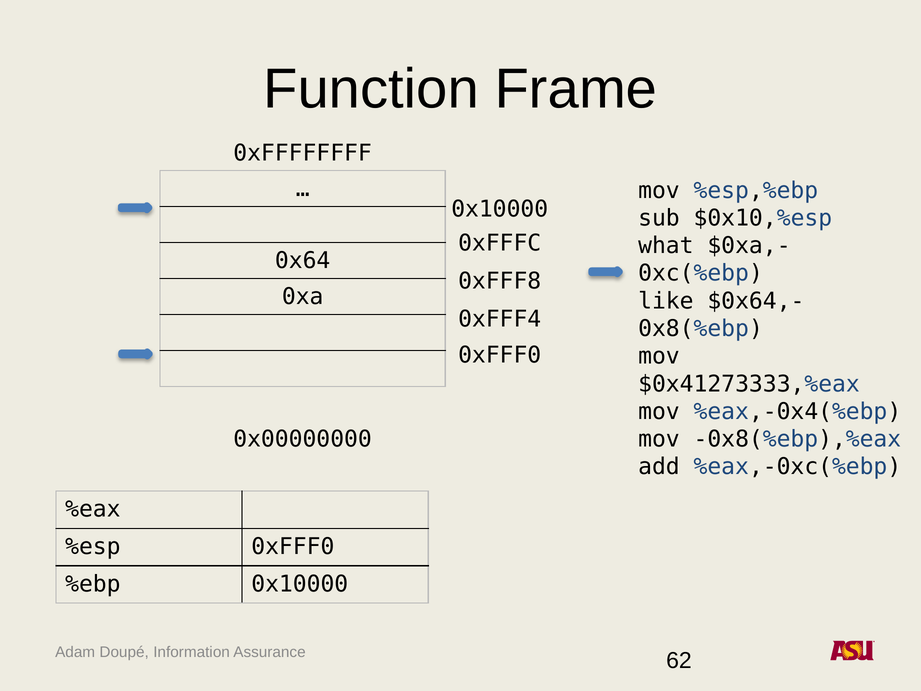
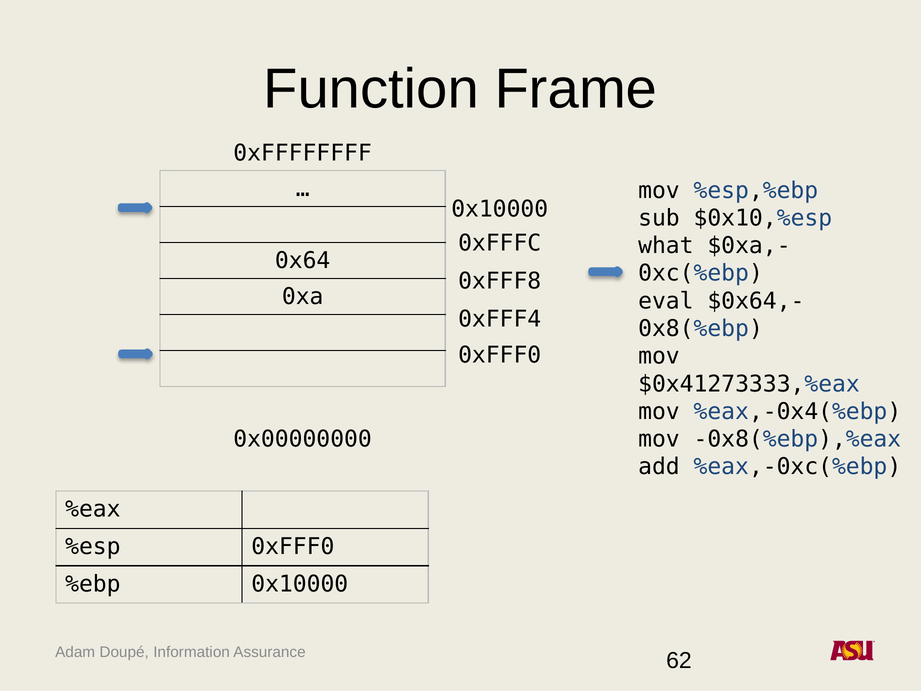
like: like -> eval (666, 301)
